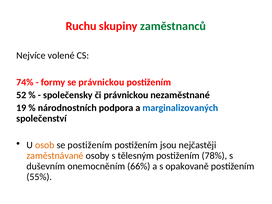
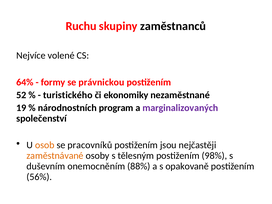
zaměstnanců colour: green -> black (173, 26)
74%: 74% -> 64% (25, 82)
společensky: společensky -> turistického (68, 95)
či právnickou: právnickou -> ekonomiky (126, 95)
podpora: podpora -> program (116, 108)
marginalizovaných colour: blue -> purple (180, 108)
se postižením: postižením -> pracovníků (90, 145)
78%: 78% -> 98% (214, 156)
66%: 66% -> 88% (139, 166)
55%: 55% -> 56% (39, 177)
